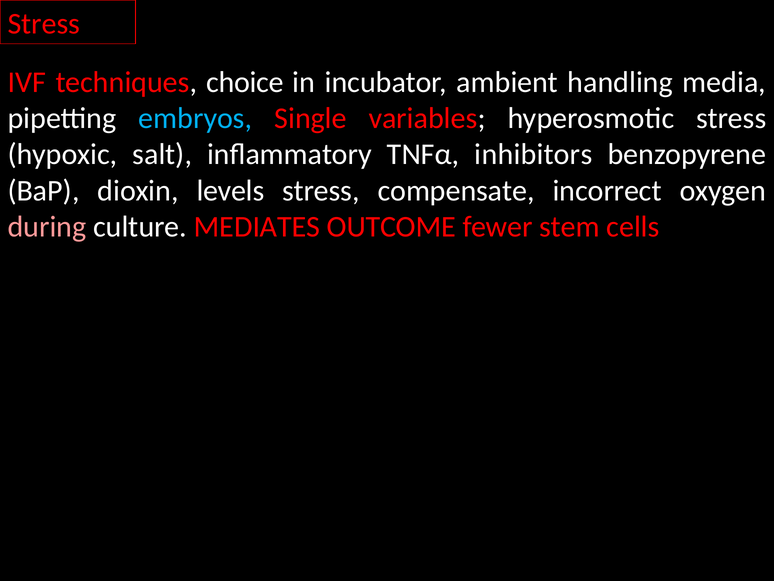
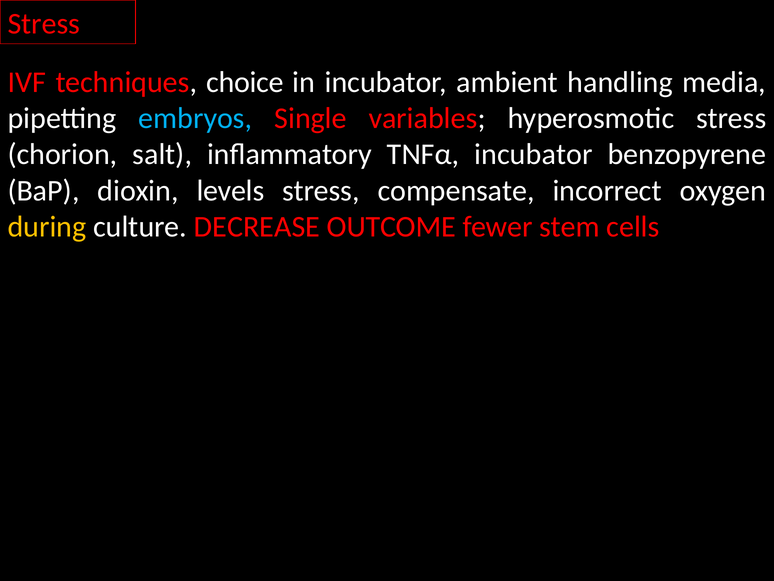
hypoxic: hypoxic -> chorion (62, 154)
TNFα inhibitors: inhibitors -> incubator (534, 154)
during colour: pink -> yellow (47, 227)
MEDIATES: MEDIATES -> DECREASE (257, 227)
